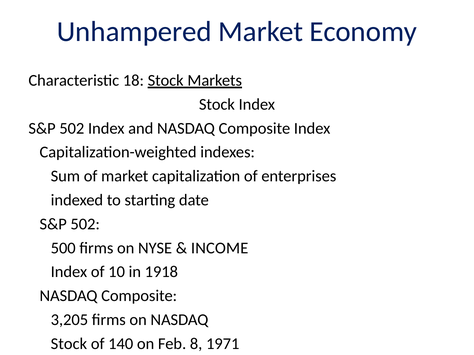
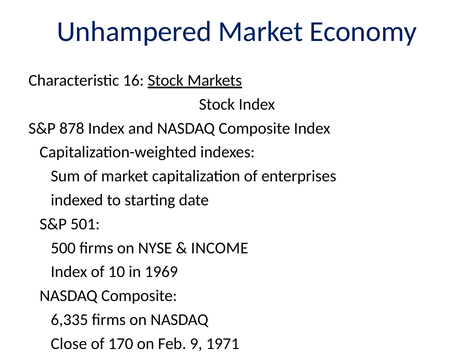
18: 18 -> 16 (133, 81)
502: 502 -> 878 (72, 128)
502: 502 -> 501 (85, 224)
1918: 1918 -> 1969 (161, 272)
3,205: 3,205 -> 6,335 (69, 320)
Stock: Stock -> Close (69, 344)
140: 140 -> 170 (121, 344)
8: 8 -> 9 (196, 344)
